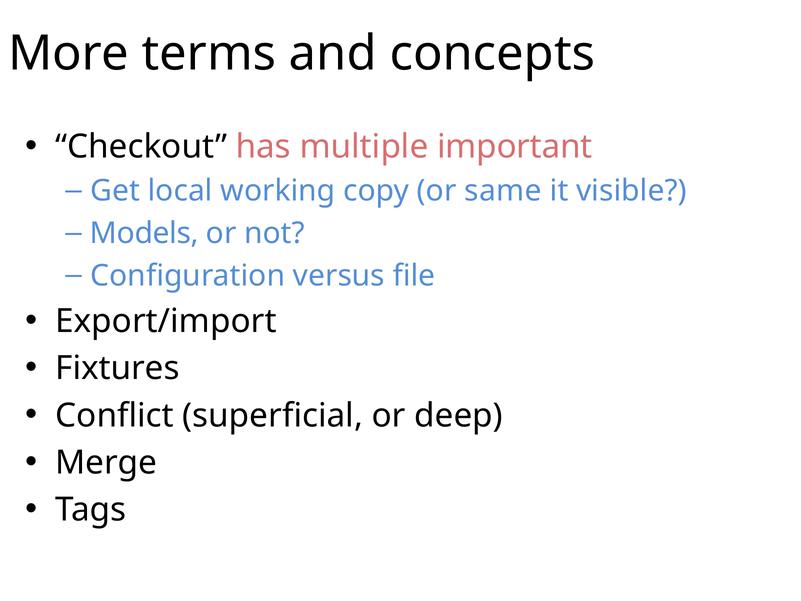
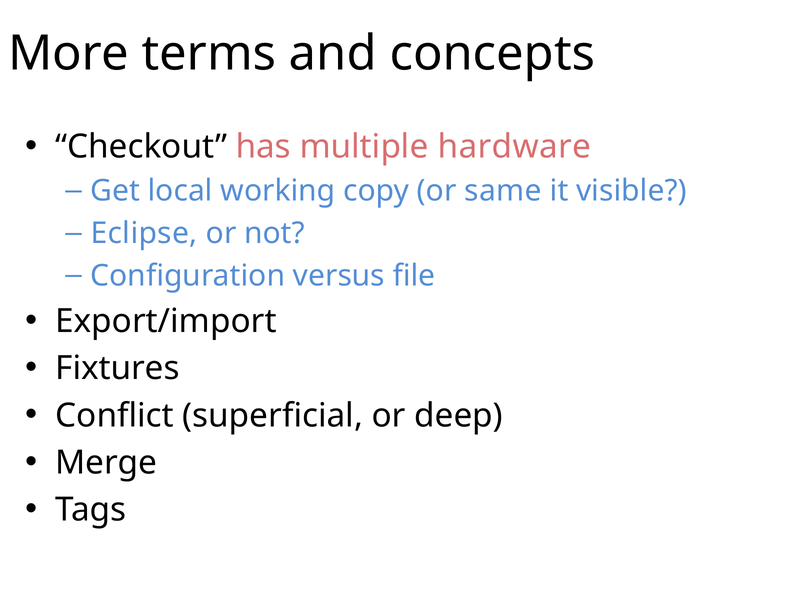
important: important -> hardware (514, 147)
Models: Models -> Eclipse (144, 233)
